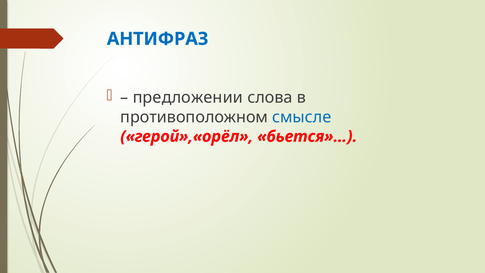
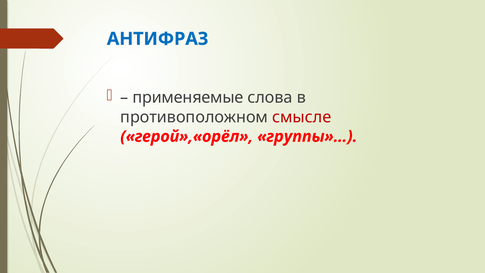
предложении: предложении -> применяемые (188, 98)
смысле colour: blue -> red (302, 117)
бьется»…: бьется»… -> группы»… (307, 136)
